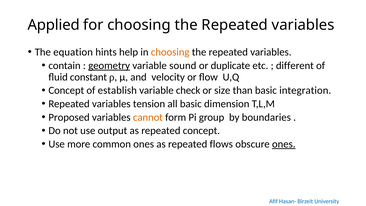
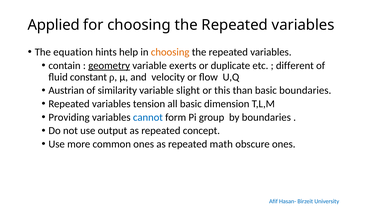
sound: sound -> exerts (183, 65)
Concept: Concept -> Austrian (66, 90)
establish: establish -> similarity (117, 90)
check: check -> slight (188, 90)
size: size -> this (222, 90)
basic integration: integration -> boundaries (305, 90)
Proposed: Proposed -> Providing (69, 117)
cannot colour: orange -> blue (148, 117)
flows: flows -> math (221, 144)
ones underline: present -> none (284, 144)
